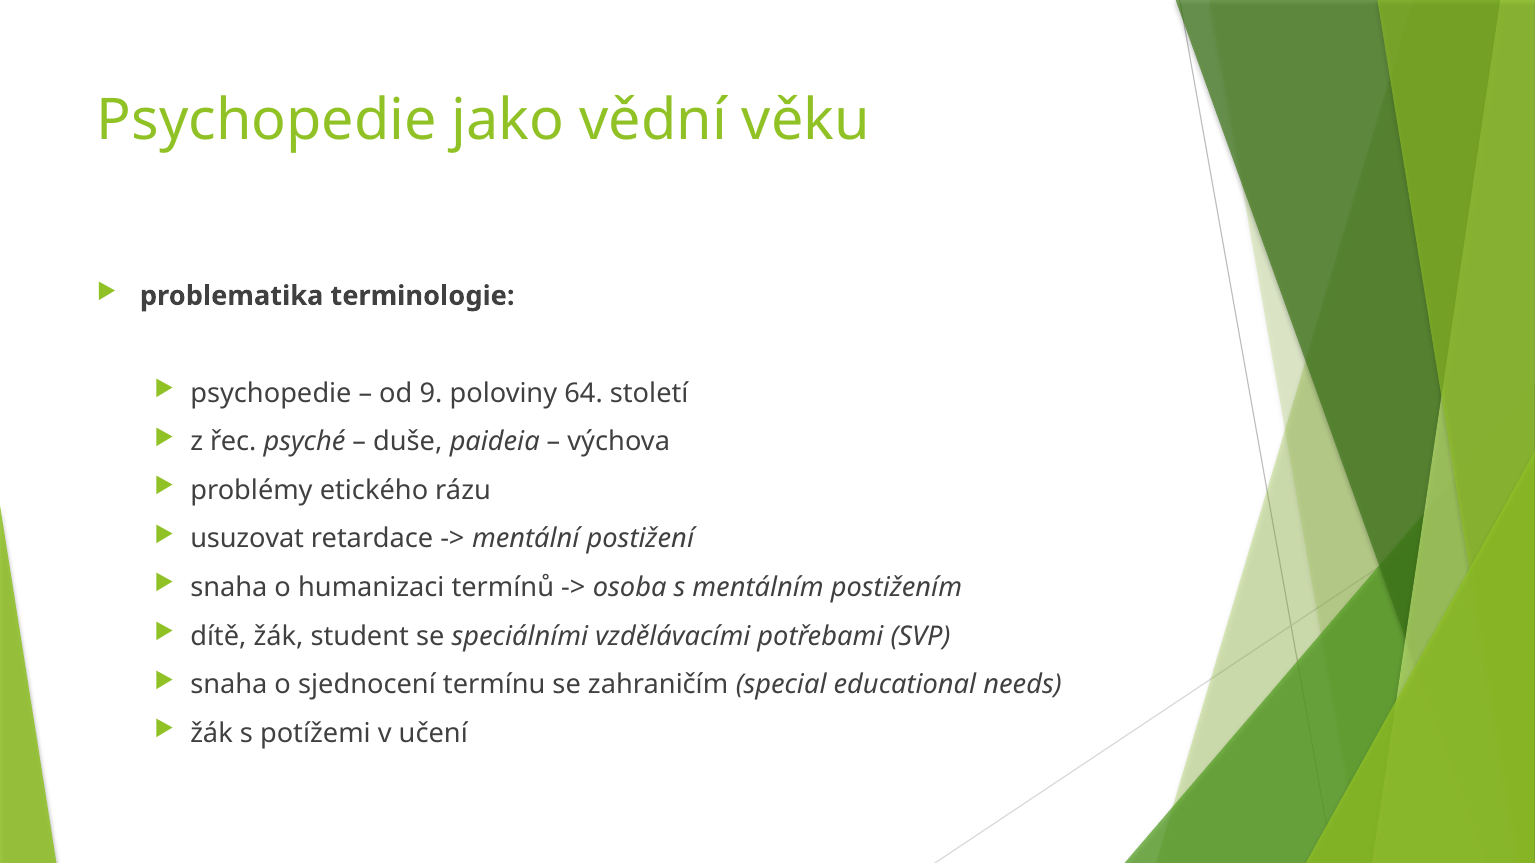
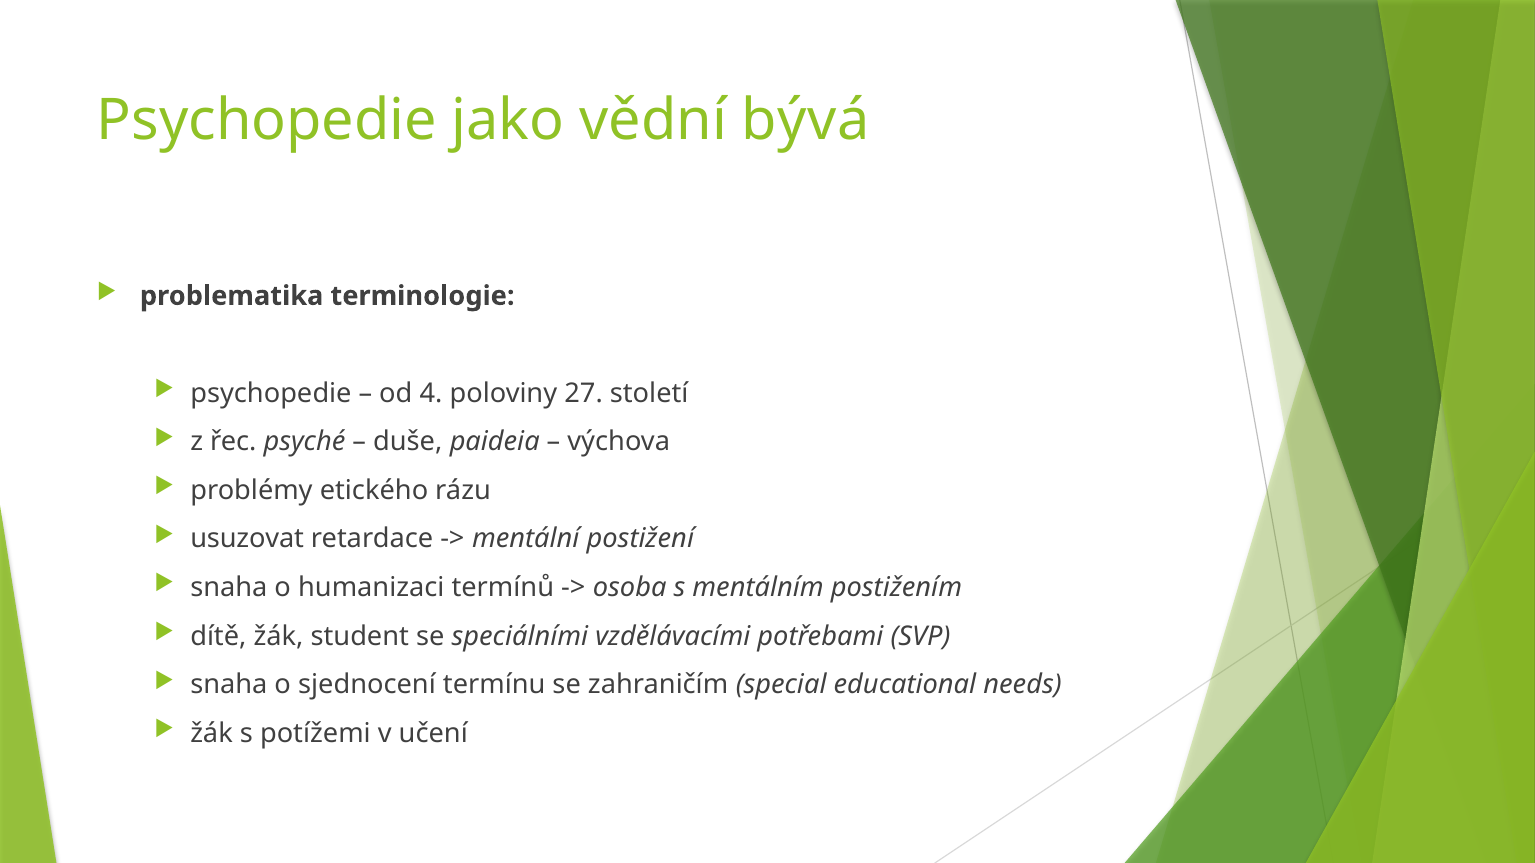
věku: věku -> bývá (806, 121)
9: 9 -> 4 (431, 393)
64: 64 -> 27 (584, 393)
